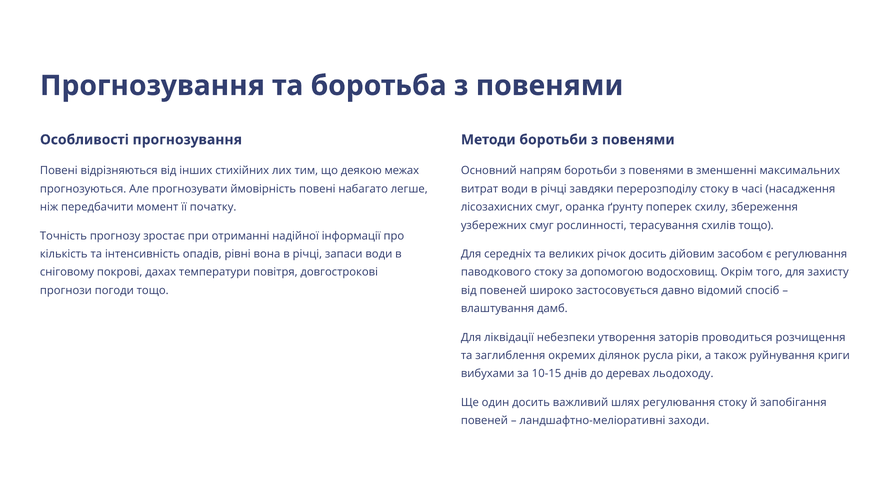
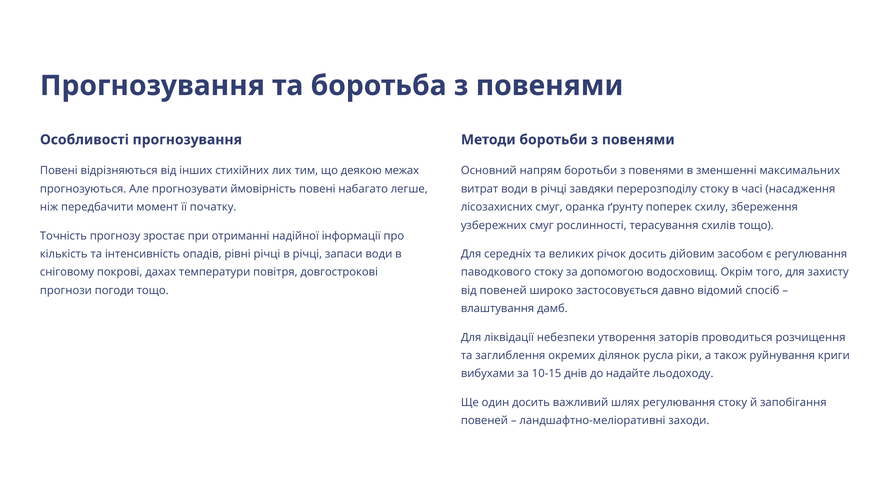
рівні вона: вона -> річці (267, 254)
деревах: деревах -> надайте (628, 374)
